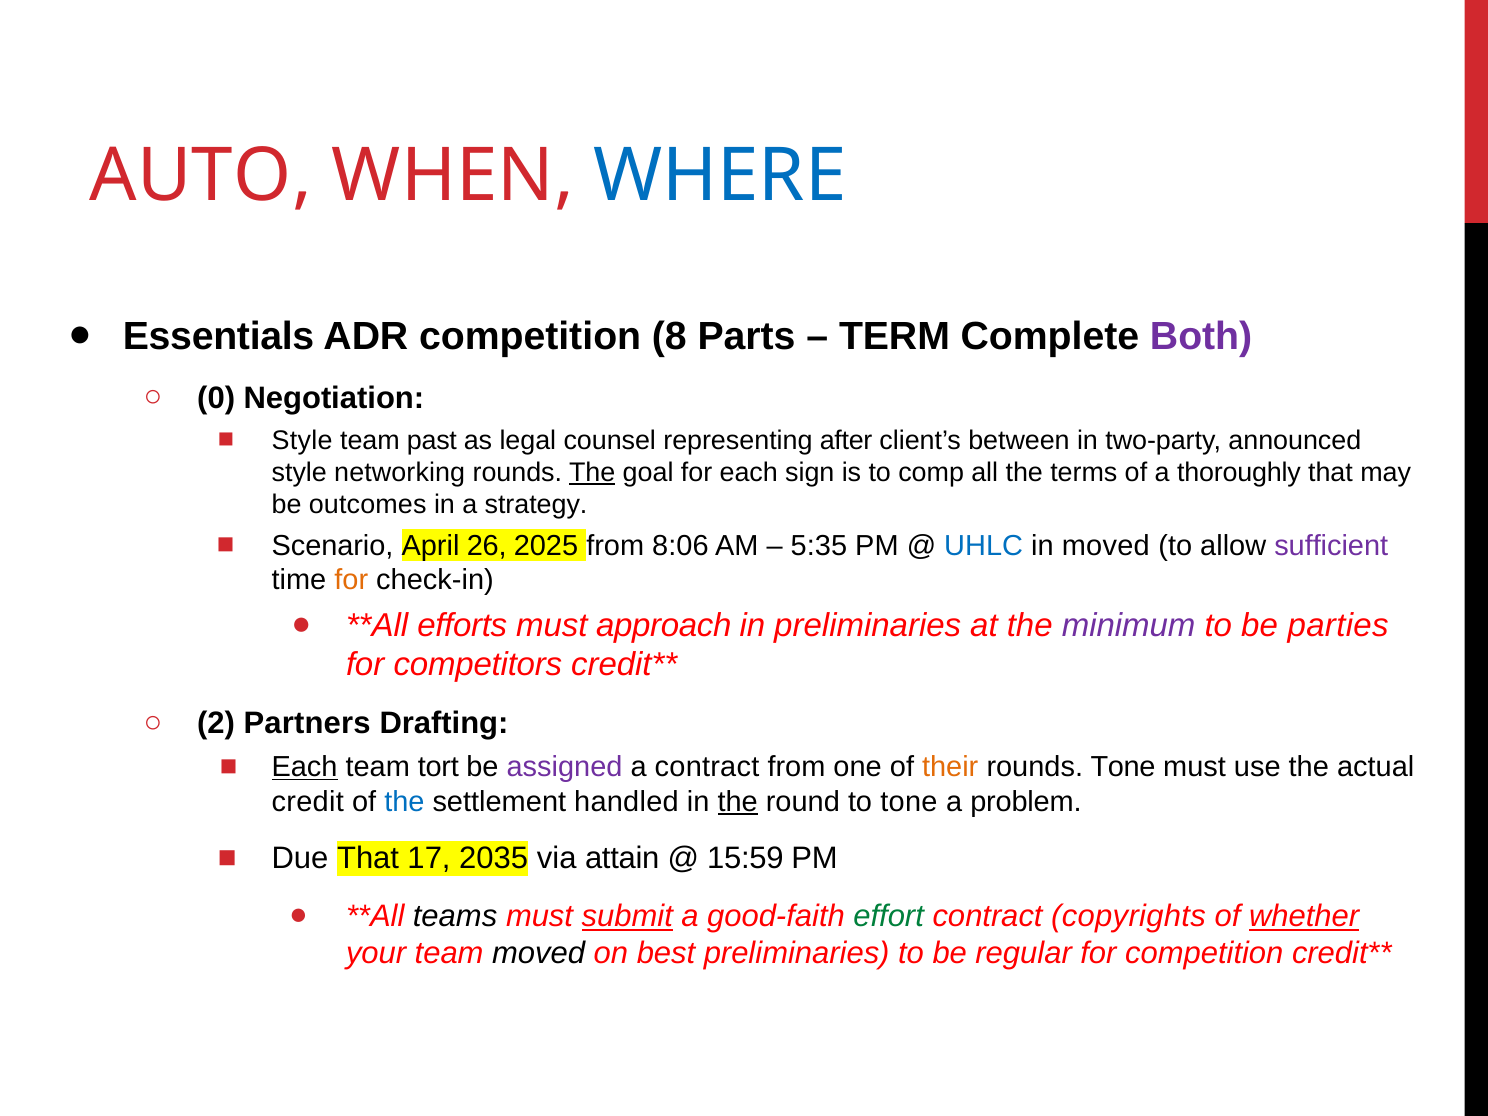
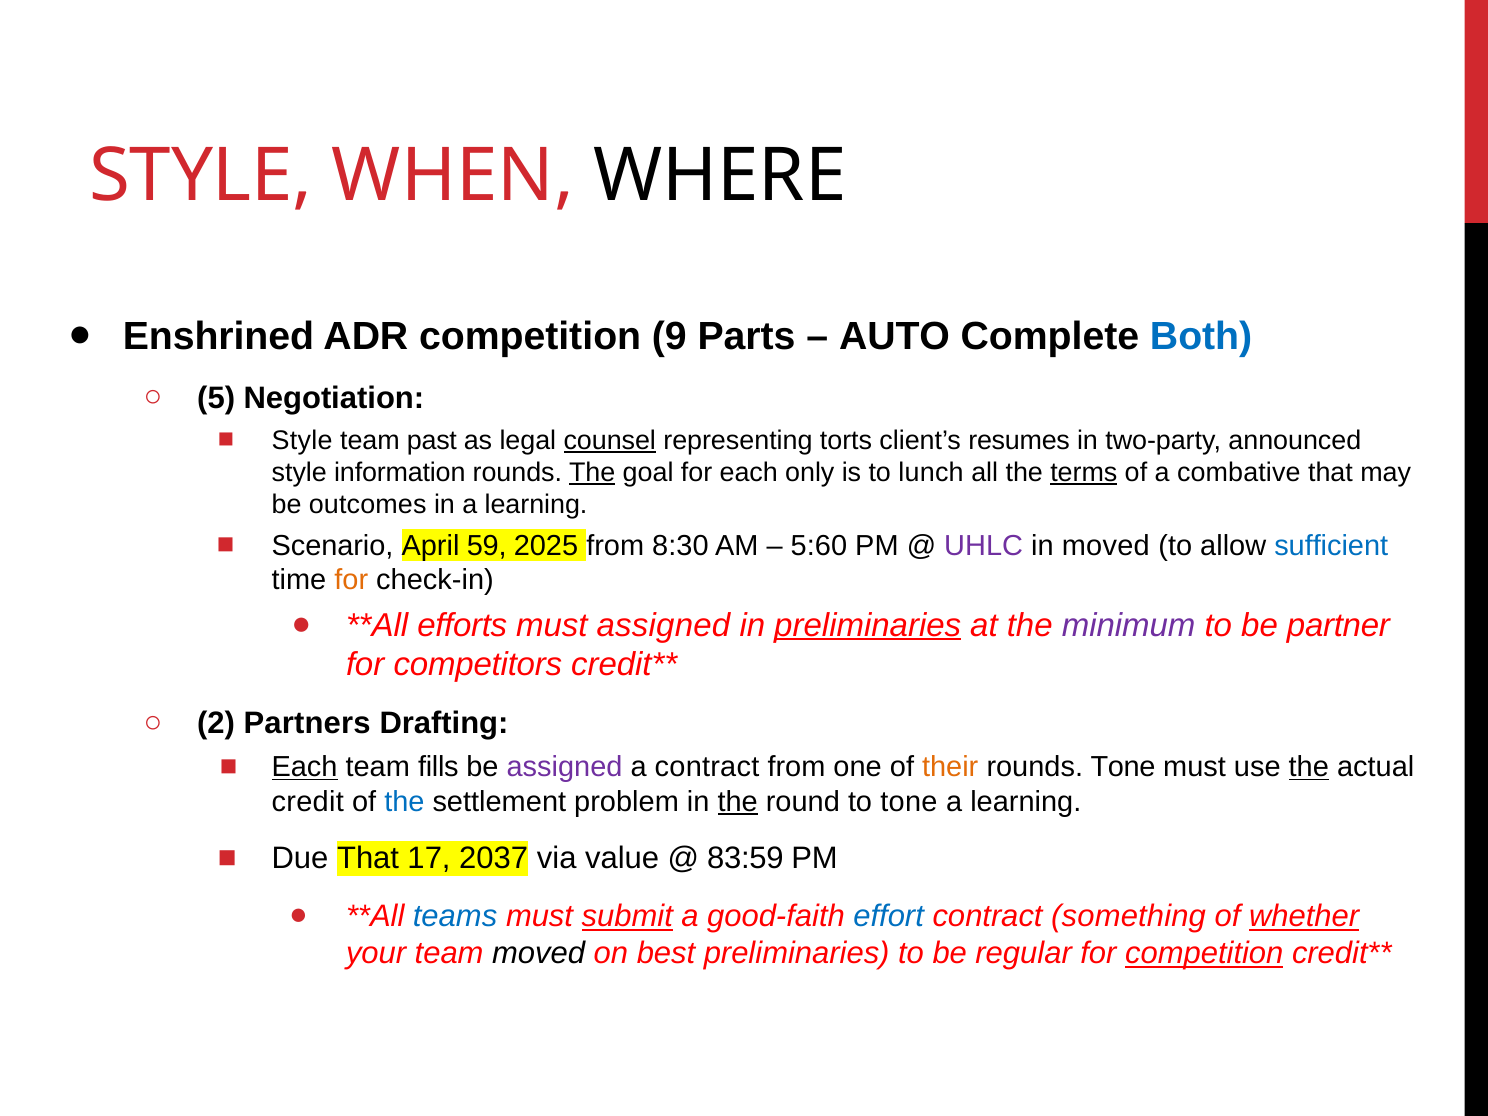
AUTO: AUTO -> STYLE (201, 176)
WHERE colour: blue -> black (720, 176)
Essentials: Essentials -> Enshrined (218, 336)
8: 8 -> 9 (669, 336)
TERM: TERM -> AUTO (894, 336)
Both colour: purple -> blue (1201, 336)
0: 0 -> 5 (216, 398)
counsel underline: none -> present (610, 440)
after: after -> torts (846, 440)
between: between -> resumes (1019, 440)
networking: networking -> information (400, 472)
sign: sign -> only (810, 472)
comp: comp -> lunch (931, 472)
terms underline: none -> present (1084, 472)
thoroughly: thoroughly -> combative (1239, 472)
in a strategy: strategy -> learning (536, 504)
26: 26 -> 59 (487, 546)
8:06: 8:06 -> 8:30 (680, 546)
5:35: 5:35 -> 5:60 (819, 546)
UHLC colour: blue -> purple (984, 546)
sufficient colour: purple -> blue (1331, 546)
must approach: approach -> assigned (663, 625)
preliminaries underline: none -> present (868, 625)
parties: parties -> partner (1338, 625)
tort: tort -> fills (438, 767)
the underline: none -> present (1309, 767)
handled: handled -> problem (627, 802)
problem: problem -> learning (1026, 802)
2035: 2035 -> 2037 (494, 859)
attain: attain -> value (622, 859)
15:59: 15:59 -> 83:59 (745, 859)
teams colour: black -> blue (455, 917)
effort colour: green -> blue (889, 917)
copyrights: copyrights -> something (1129, 917)
competition underline: none -> present (1204, 954)
